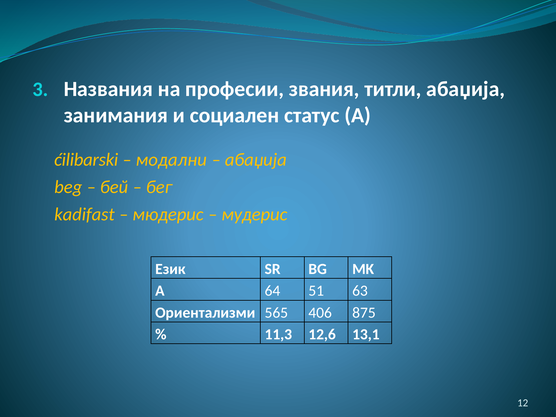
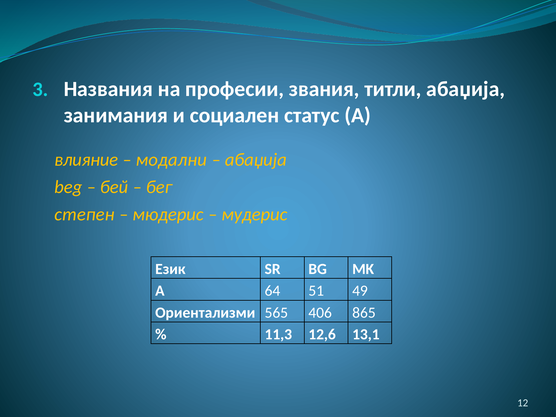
ćilibarski: ćilibarski -> влияние (86, 160)
kadifast: kadifast -> степен (84, 214)
63: 63 -> 49 (360, 291)
875: 875 -> 865 (364, 313)
